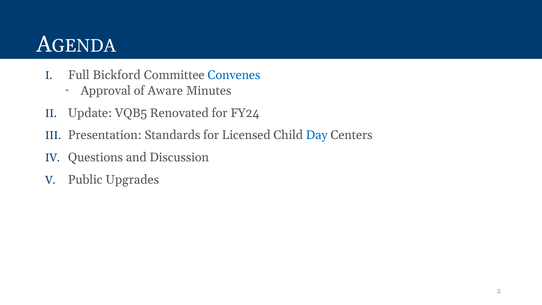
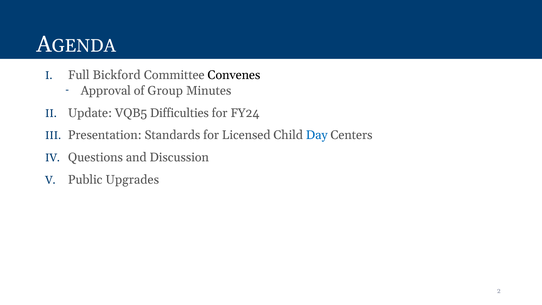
Convenes colour: blue -> black (234, 75)
Aware: Aware -> Group (165, 91)
Renovated: Renovated -> Difficulties (179, 113)
